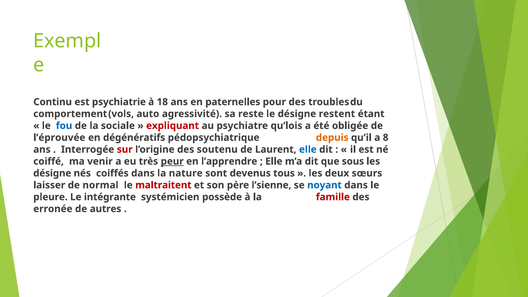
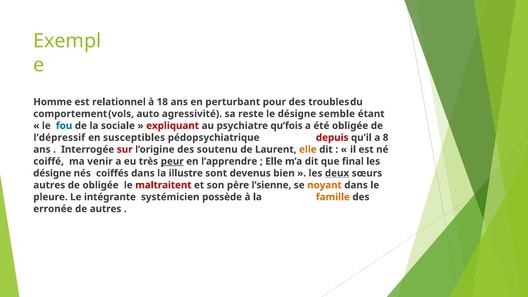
Continu: Continu -> Homme (53, 102)
psychiatrie: psychiatrie -> relationnel (119, 102)
paternelles: paternelles -> perturbant (233, 102)
restent: restent -> semble (337, 114)
qu’lois: qu’lois -> qu’fois (287, 126)
l’éprouvée: l’éprouvée -> l’dépressif (59, 138)
dégénératifs: dégénératifs -> susceptibles (134, 138)
depuis colour: orange -> red (332, 138)
elle colour: blue -> orange (308, 149)
sous: sous -> final (353, 161)
nature: nature -> illustre (186, 173)
tous: tous -> bien (284, 173)
deux underline: none -> present (337, 173)
laisser: laisser -> autres (49, 185)
de normal: normal -> obligée (101, 185)
noyant colour: blue -> orange (324, 185)
famille colour: red -> orange (333, 197)
